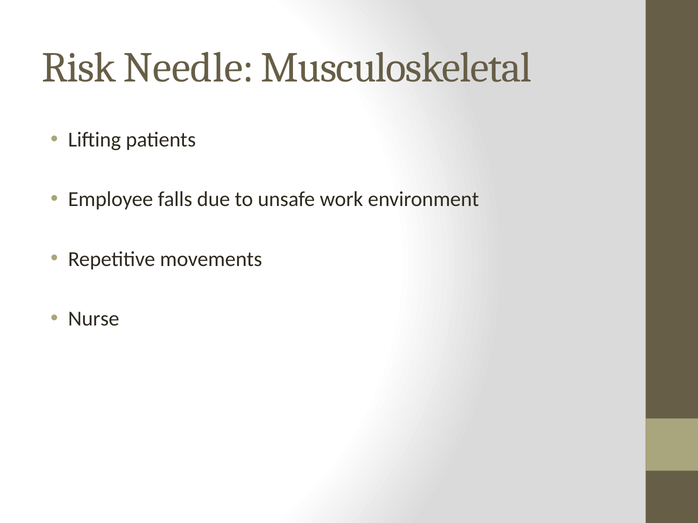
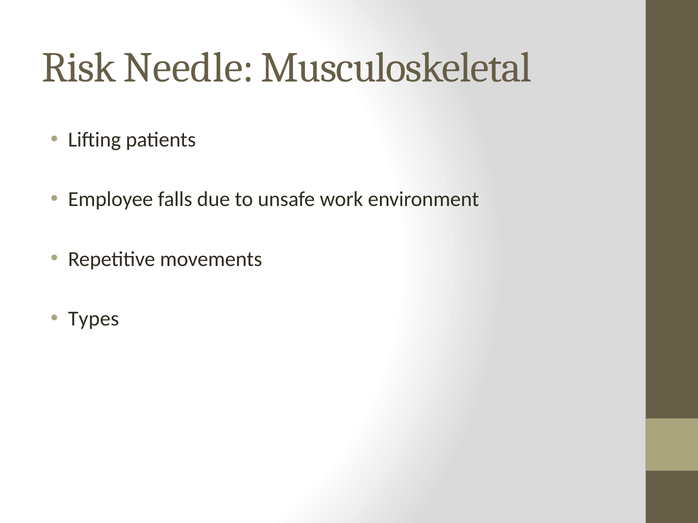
Nurse: Nurse -> Types (94, 319)
